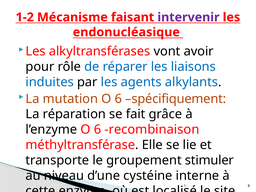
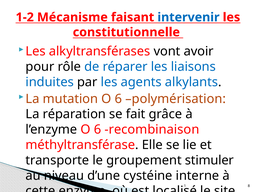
intervenir colour: purple -> blue (188, 17)
endonucléasique: endonucléasique -> constitutionnelle (126, 32)
spécifiquement: spécifiquement -> polymérisation (176, 99)
